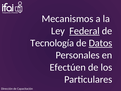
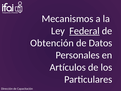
Tecnología: Tecnología -> Obtención (52, 43)
Datos underline: present -> none (100, 43)
Efectúen: Efectúen -> Artículos (68, 67)
